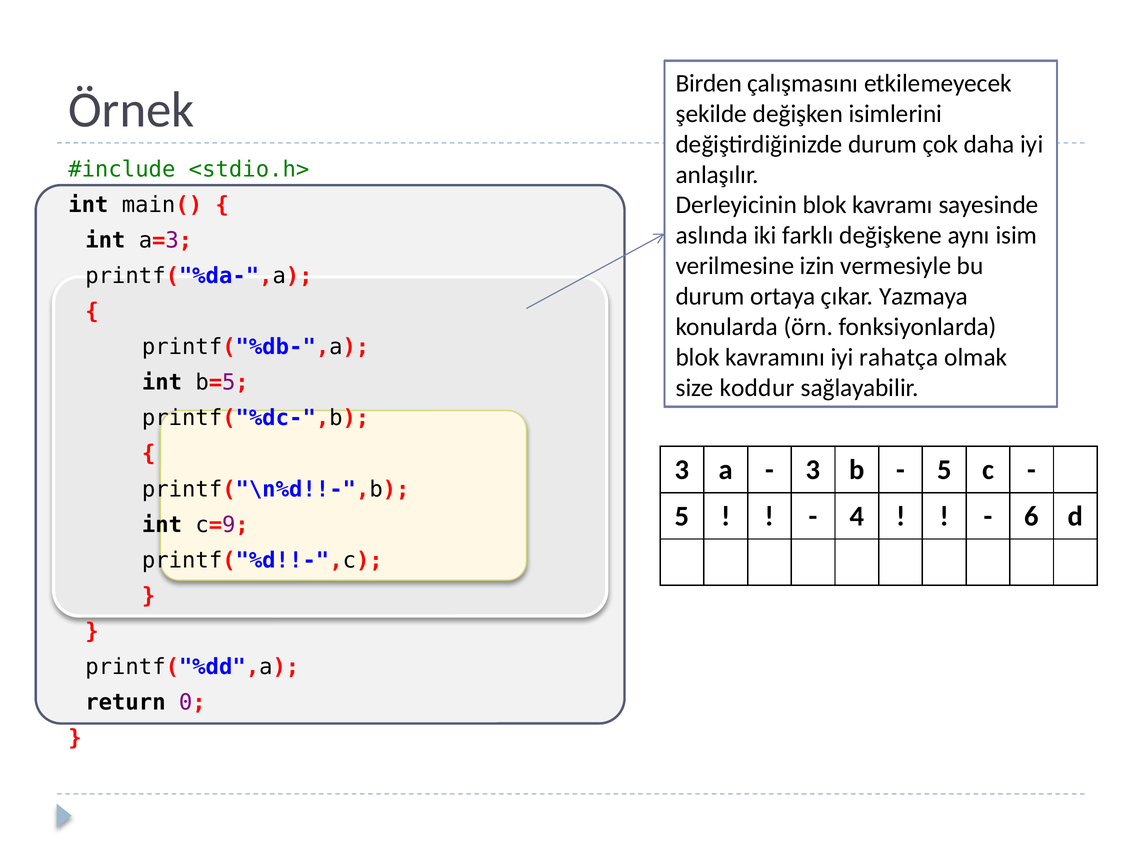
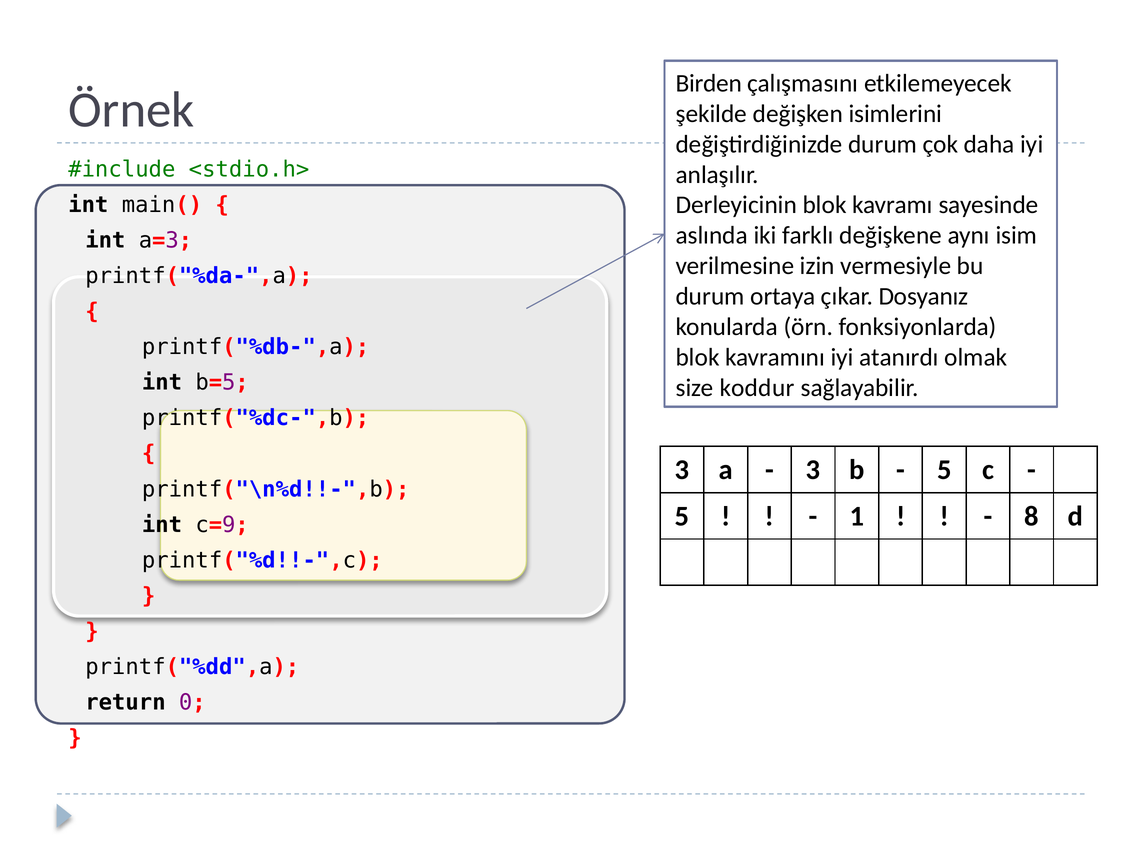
Yazmaya: Yazmaya -> Dosyanız (924, 296)
rahatça: rahatça -> atanırdı (899, 357)
4: 4 -> 1 (857, 516)
6: 6 -> 8 (1032, 516)
